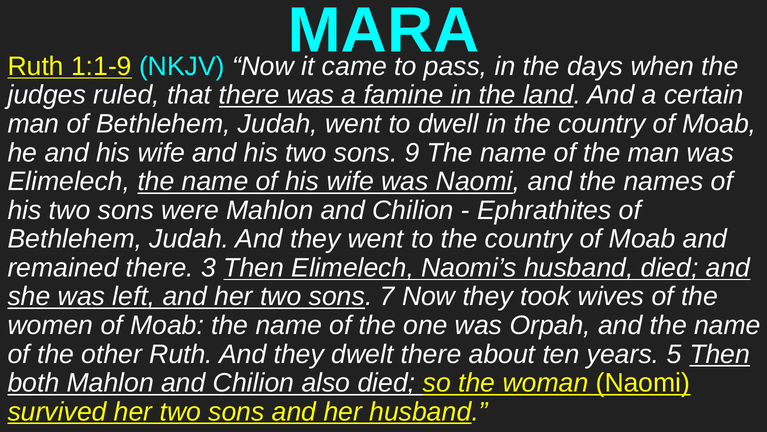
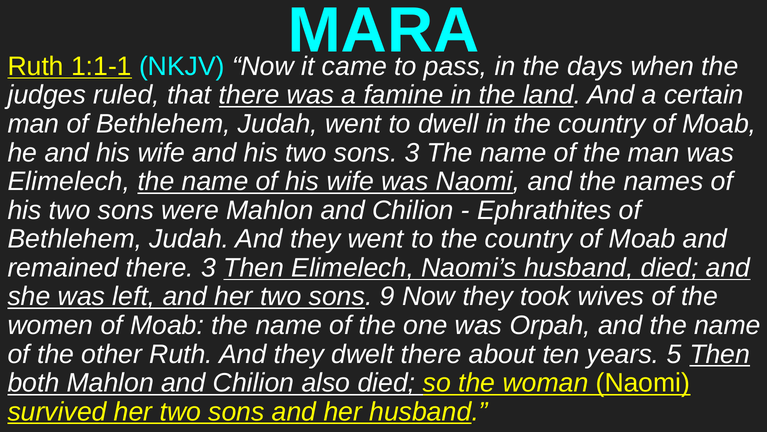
1:1-9: 1:1-9 -> 1:1-1 (101, 66)
sons 9: 9 -> 3 (412, 153)
7: 7 -> 9 (387, 296)
